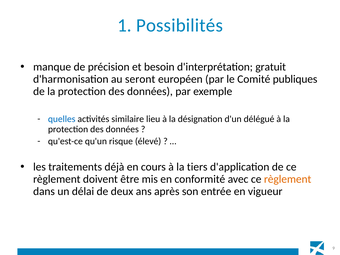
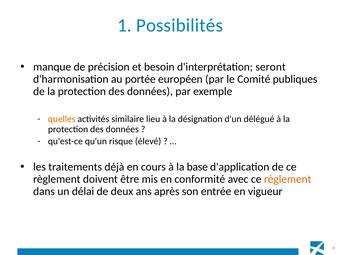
gratuit: gratuit -> seront (271, 67)
seront: seront -> portée (140, 79)
quelles colour: blue -> orange (62, 119)
tiers: tiers -> base (197, 167)
